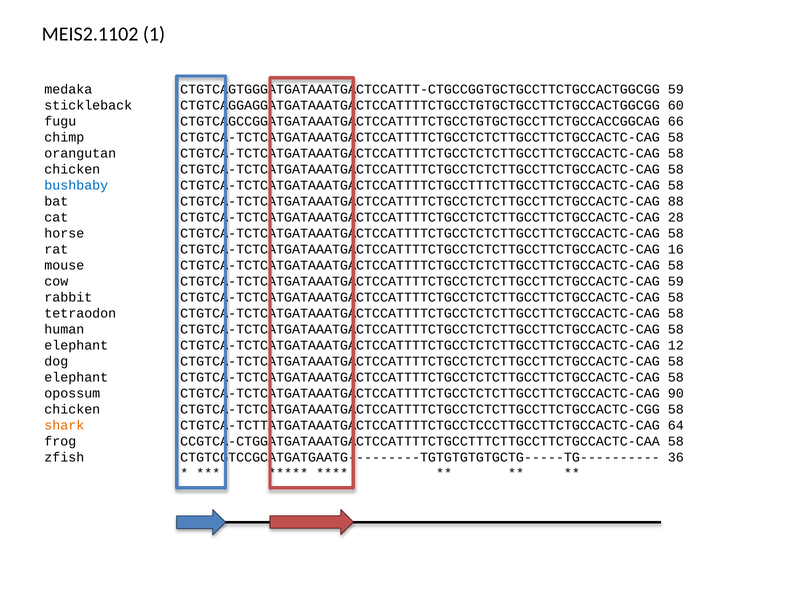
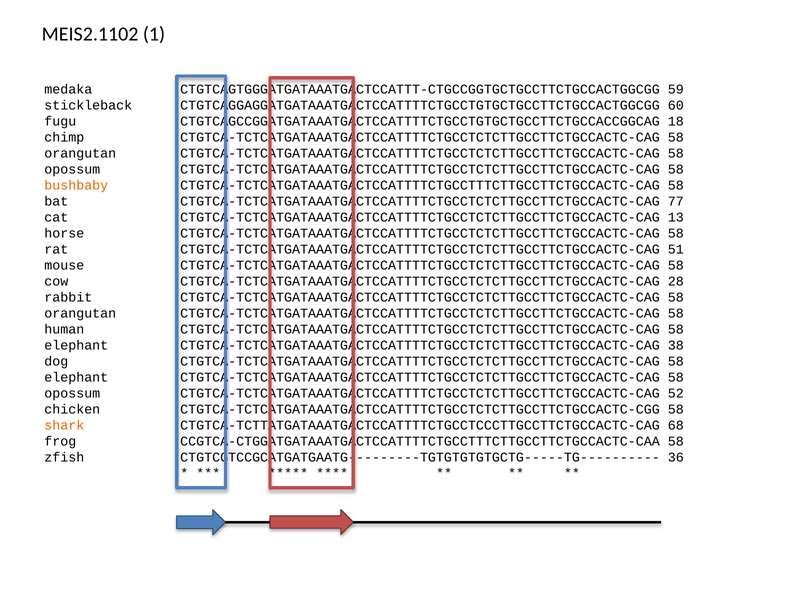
66: 66 -> 18 (676, 121)
chicken: chicken -> opossum (72, 169)
bushbaby colour: blue -> orange (76, 185)
88: 88 -> 77 (676, 201)
28: 28 -> 13 (676, 217)
16: 16 -> 51 (676, 249)
59: 59 -> 28 (676, 281)
tetraodon: tetraodon -> orangutan (80, 313)
12: 12 -> 38 (676, 345)
90: 90 -> 52 (676, 393)
64: 64 -> 68 (676, 425)
